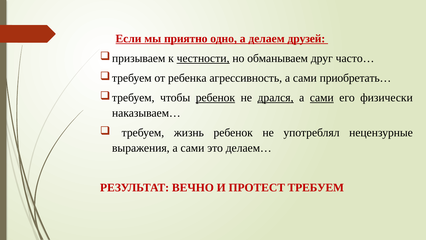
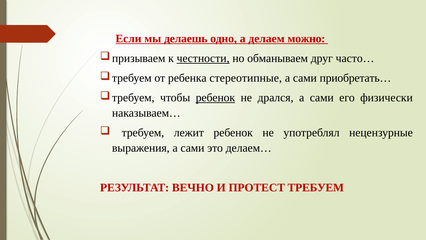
приятно: приятно -> делаешь (186, 39)
друзей: друзей -> можно (306, 39)
агрессивность: агрессивность -> стереотипные (246, 78)
дрался underline: present -> none (276, 98)
сами underline: present -> none (322, 98)
жизнь: жизнь -> лежит (189, 133)
